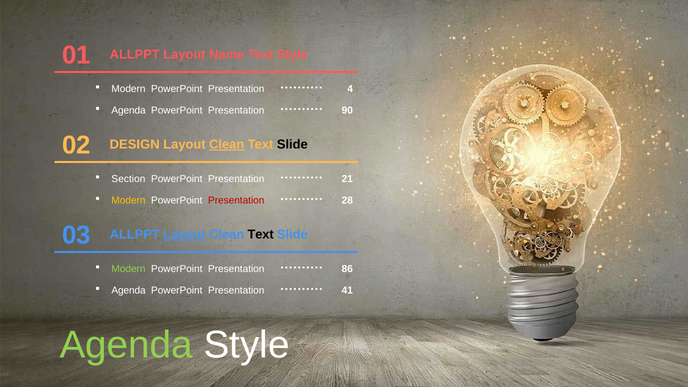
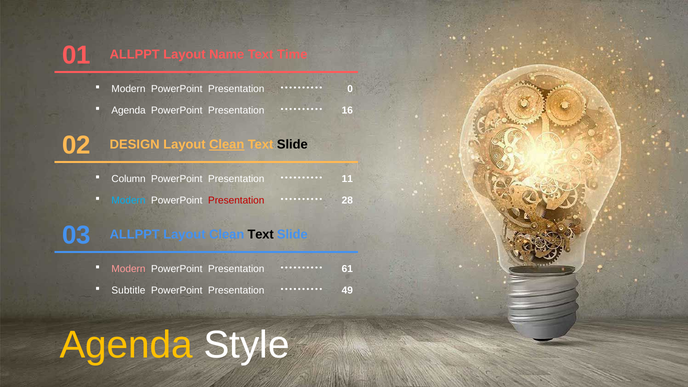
Text Style: Style -> Time (292, 55)
4: 4 -> 0 (350, 89)
90: 90 -> 16 (347, 110)
Section: Section -> Column (129, 179)
21: 21 -> 11 (347, 179)
Modern colour: yellow -> light blue (128, 200)
Layout underline: present -> none (184, 234)
Modern colour: light green -> pink (128, 269)
86: 86 -> 61 (347, 269)
Agenda: Agenda -> Subtitle (128, 290)
41: 41 -> 49 (347, 290)
Agenda colour: light green -> yellow (126, 345)
